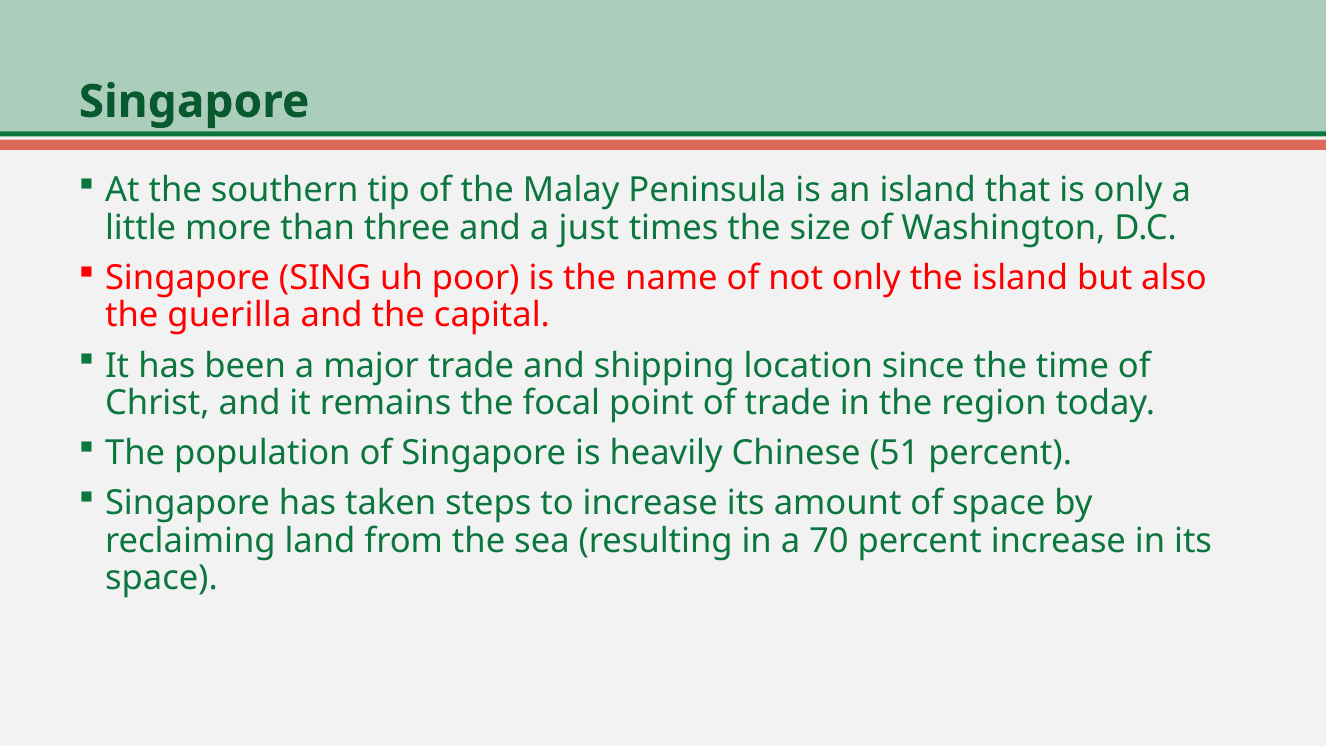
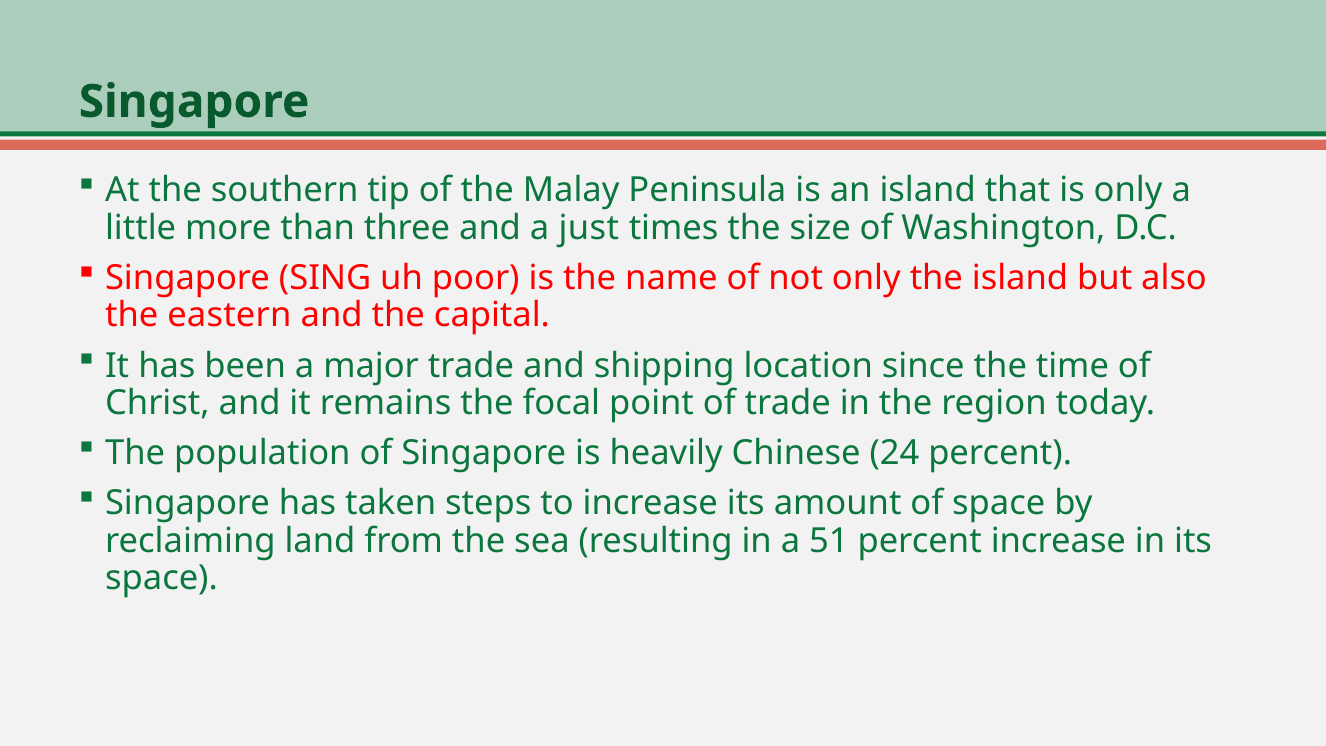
guerilla: guerilla -> eastern (229, 315)
51: 51 -> 24 (894, 453)
70: 70 -> 51 (829, 541)
